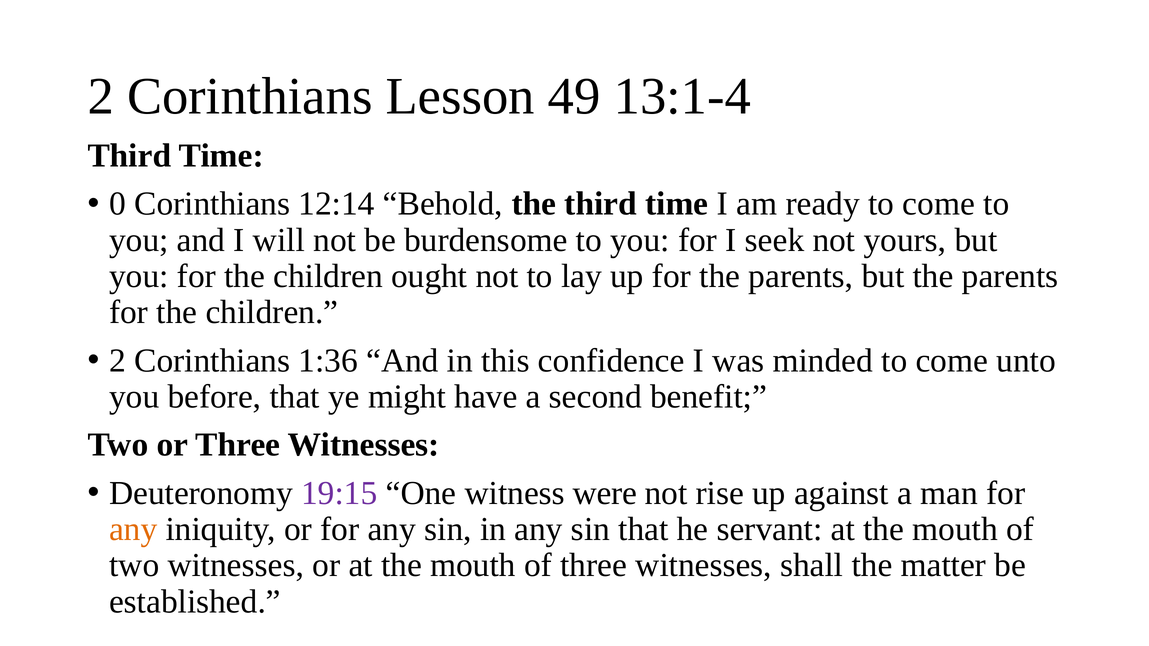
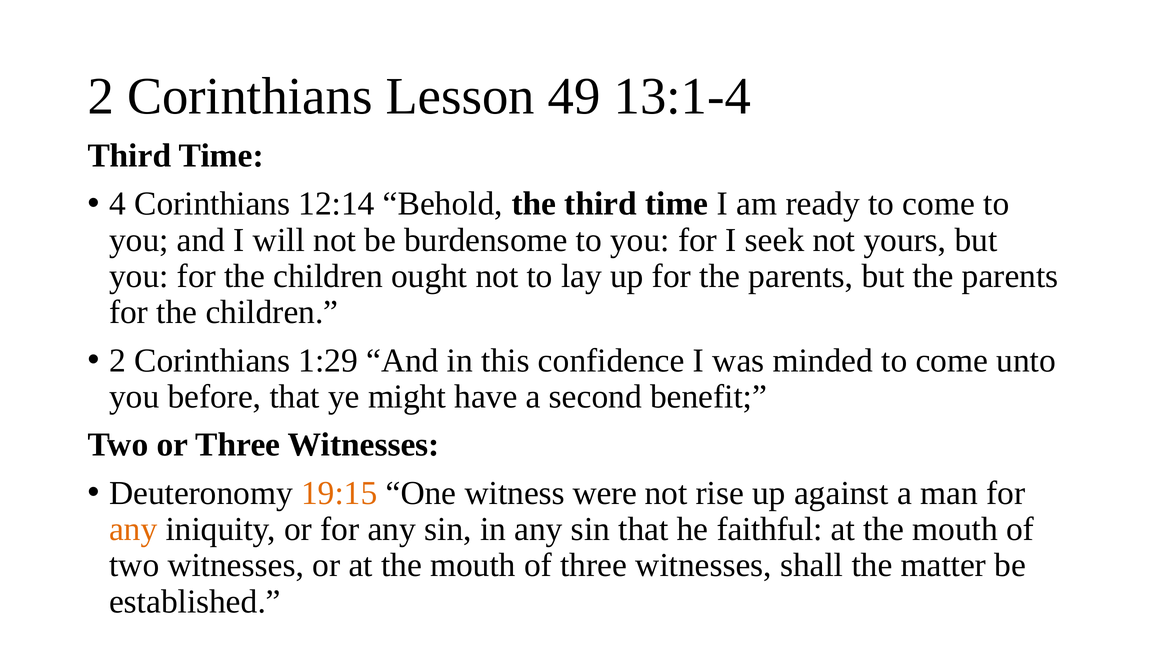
0: 0 -> 4 (118, 204)
1:36: 1:36 -> 1:29 (328, 361)
19:15 colour: purple -> orange (339, 493)
servant: servant -> faithful (770, 529)
